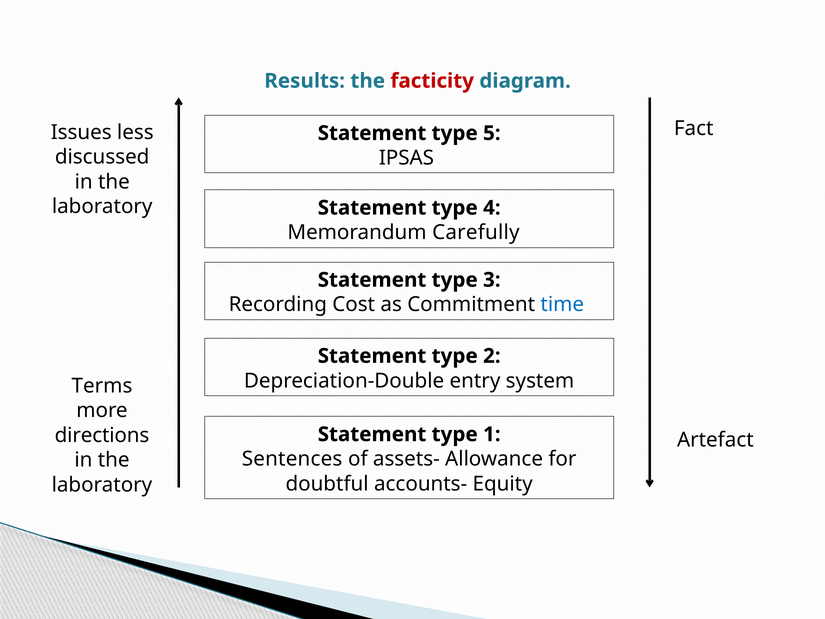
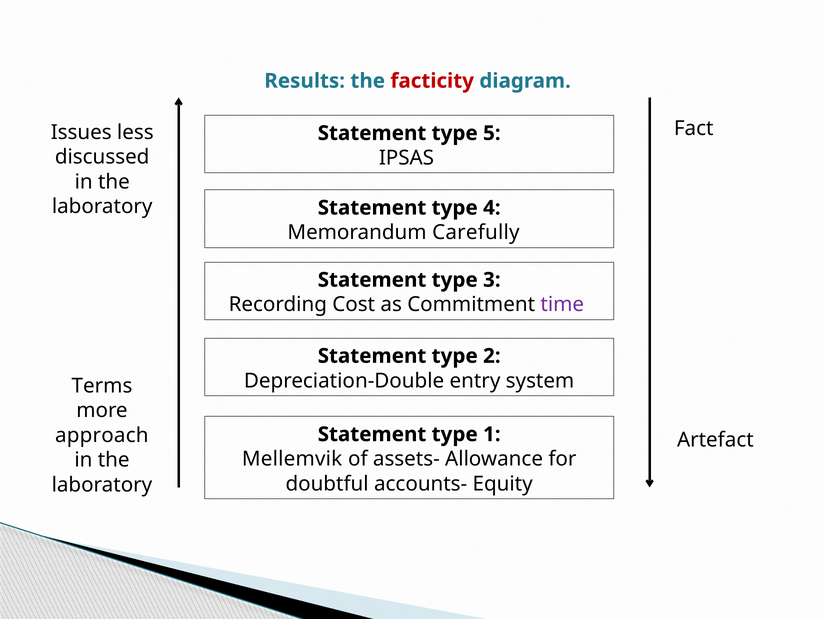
time colour: blue -> purple (562, 305)
directions: directions -> approach (102, 435)
Sentences: Sentences -> Mellemvik (292, 459)
